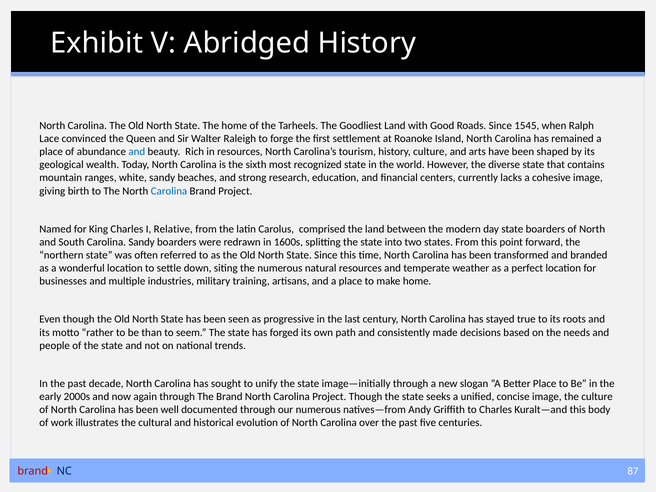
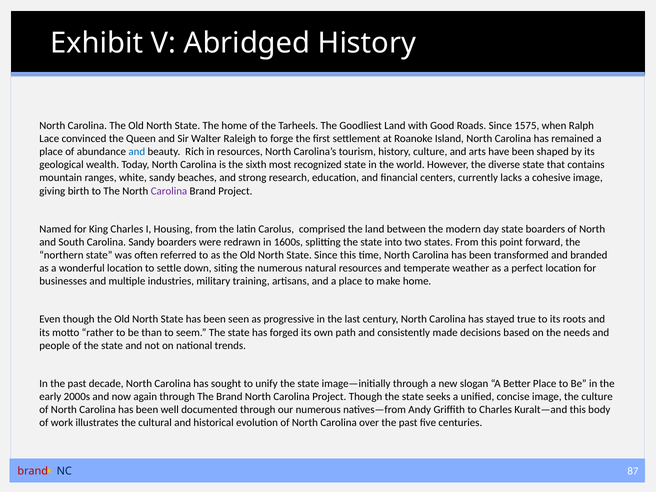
1545: 1545 -> 1575 (527, 125)
Carolina colour: blue -> purple (169, 191)
Relative: Relative -> Housing (173, 229)
